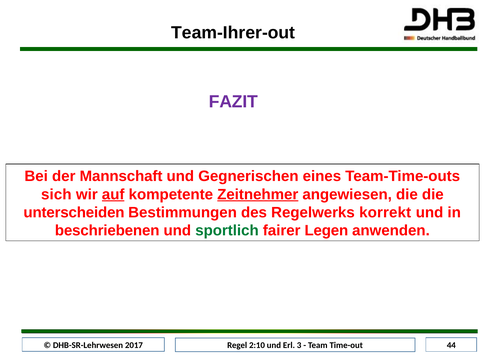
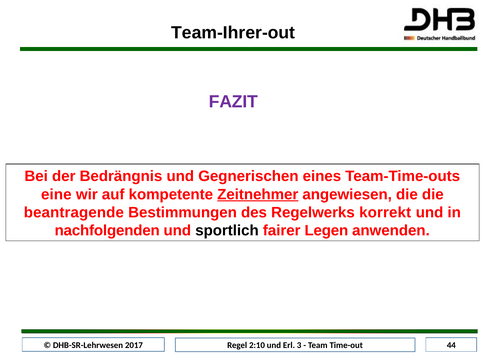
Mannschaft: Mannschaft -> Bedrängnis (121, 176)
sich: sich -> eine (56, 194)
auf underline: present -> none (113, 194)
unterscheiden: unterscheiden -> beantragende (74, 212)
beschriebenen: beschriebenen -> nachfolgenden (107, 230)
sportlich colour: green -> black (227, 230)
